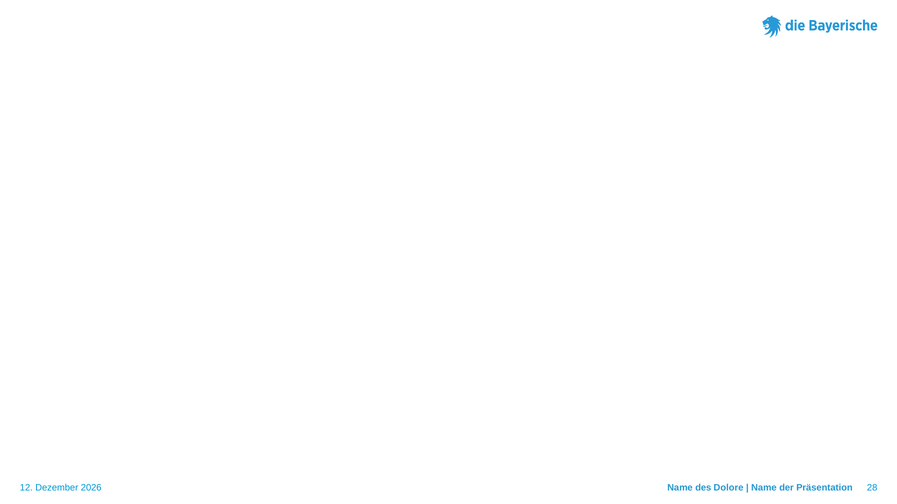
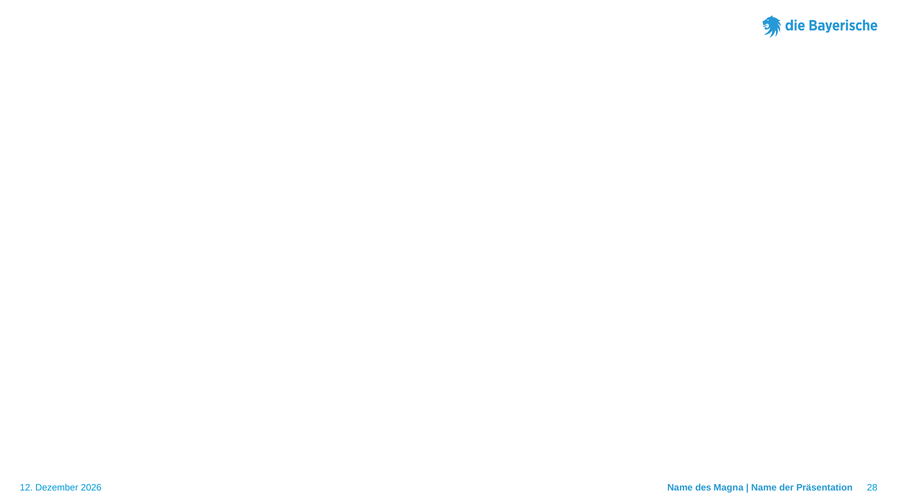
Dolore: Dolore -> Magna (729, 488)
